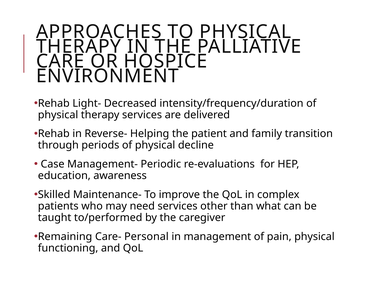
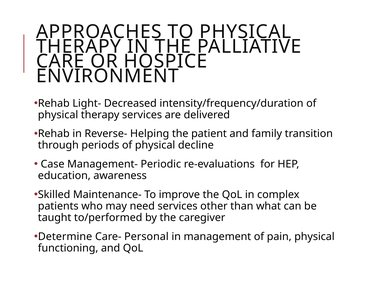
Remaining: Remaining -> Determine (65, 237)
